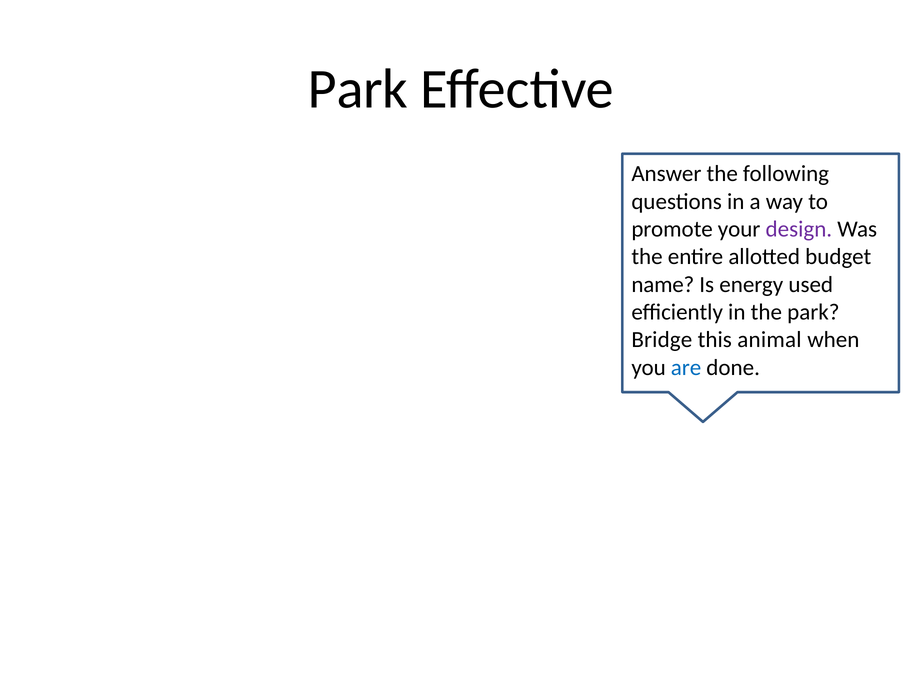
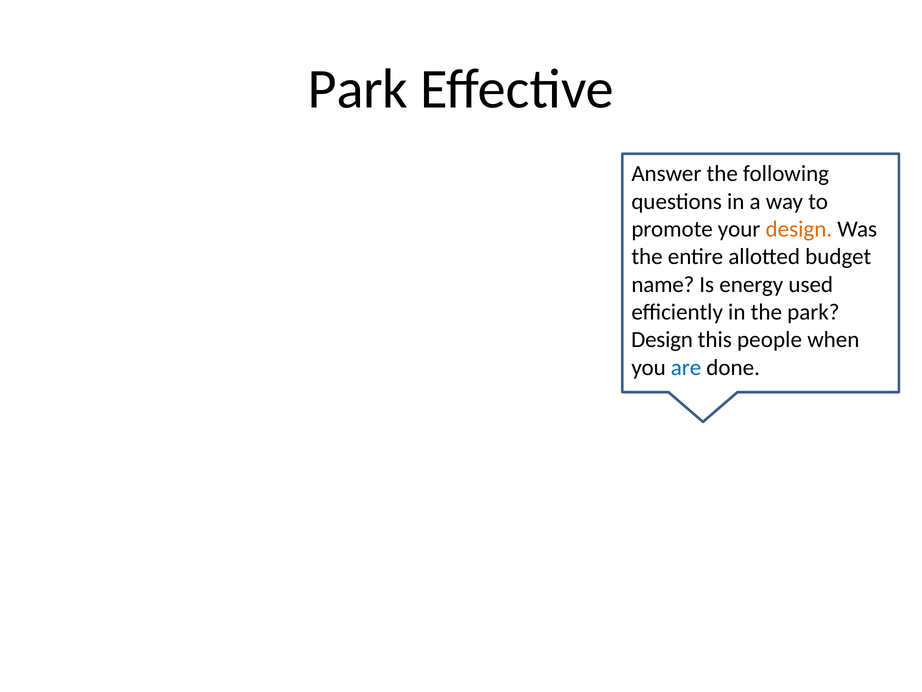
design colour: purple -> orange (799, 229)
Bridge: Bridge -> Design (662, 340)
animal: animal -> people (770, 340)
